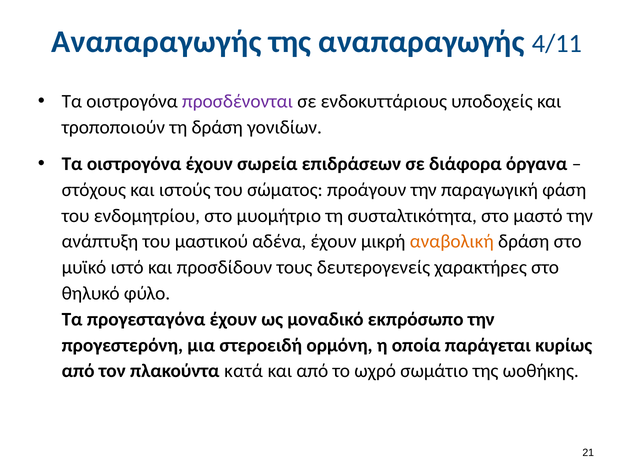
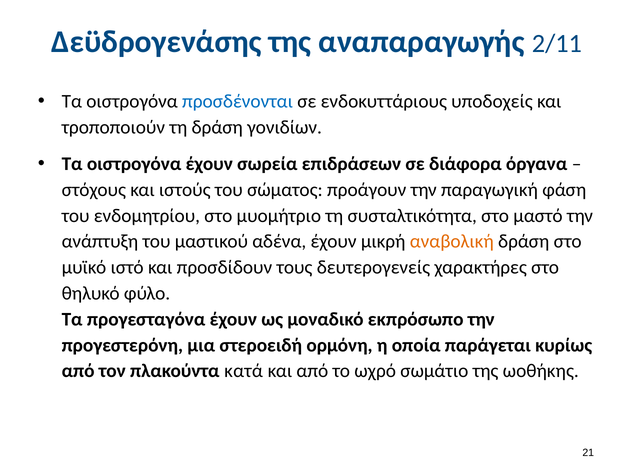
Αναπαραγωγής: Αναπαραγωγής -> Δεϋδρογενάσης (157, 42)
4/11: 4/11 -> 2/11 (557, 43)
προσδένονται colour: purple -> blue (238, 102)
